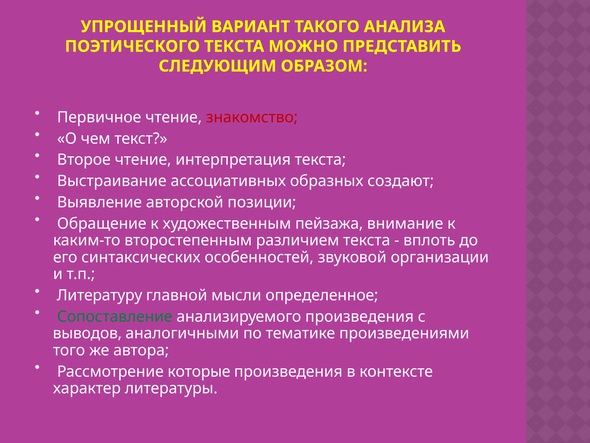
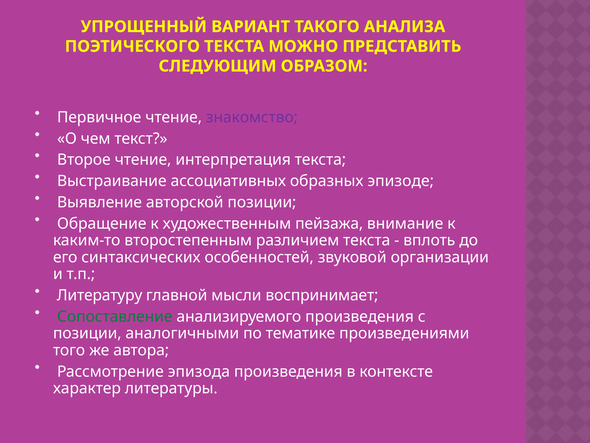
знакомство colour: red -> purple (252, 117)
создают: создают -> эпизоде (401, 181)
определенное: определенное -> воспринимает (322, 295)
выводов: выводов -> позиции (87, 333)
которые: которые -> эпизода (199, 371)
